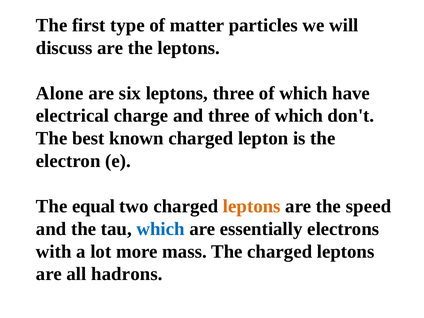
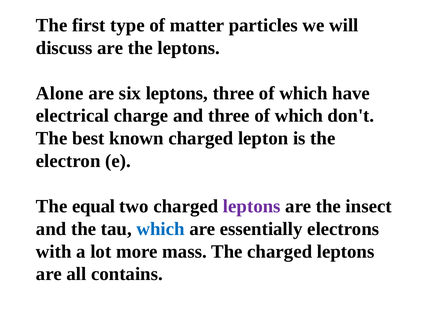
leptons colour: orange -> purple (252, 206)
speed: speed -> insect (369, 206)
hadrons: hadrons -> contains (127, 274)
